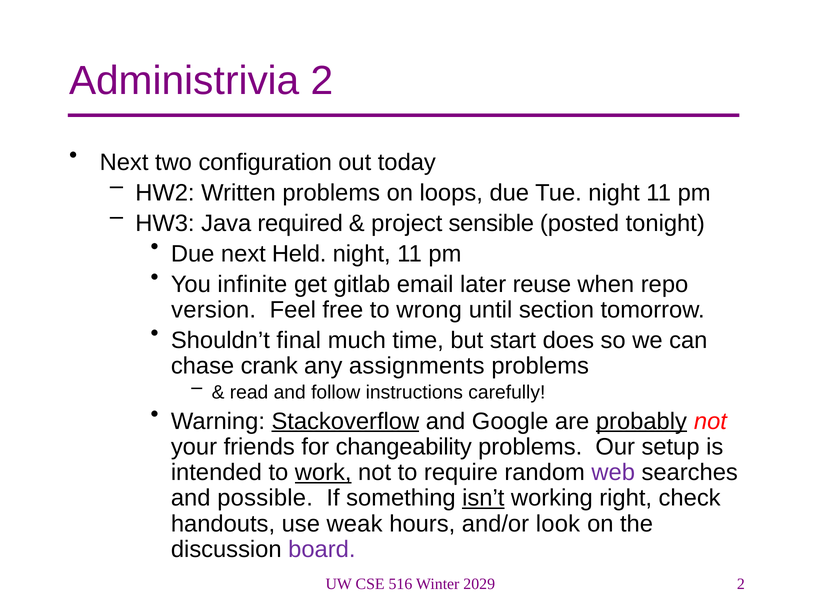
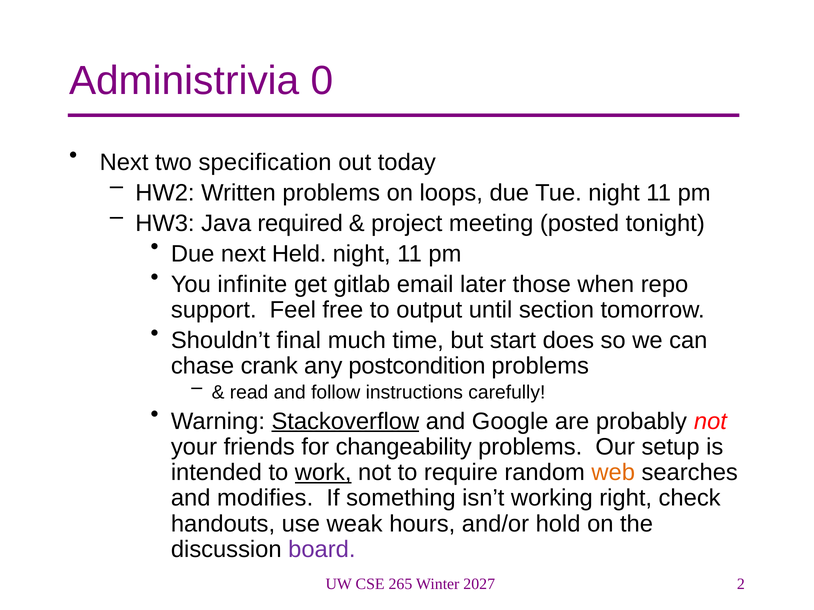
Administrivia 2: 2 -> 0 (322, 81)
configuration: configuration -> specification (265, 162)
sensible: sensible -> meeting (491, 223)
reuse: reuse -> those (542, 284)
version: version -> support (214, 310)
wrong: wrong -> output (429, 310)
assignments: assignments -> postcondition (417, 366)
probably underline: present -> none (641, 422)
web colour: purple -> orange (613, 473)
possible: possible -> modifies (265, 498)
isn’t underline: present -> none (483, 498)
look: look -> hold (558, 524)
516: 516 -> 265 (400, 584)
2029: 2029 -> 2027 (479, 584)
